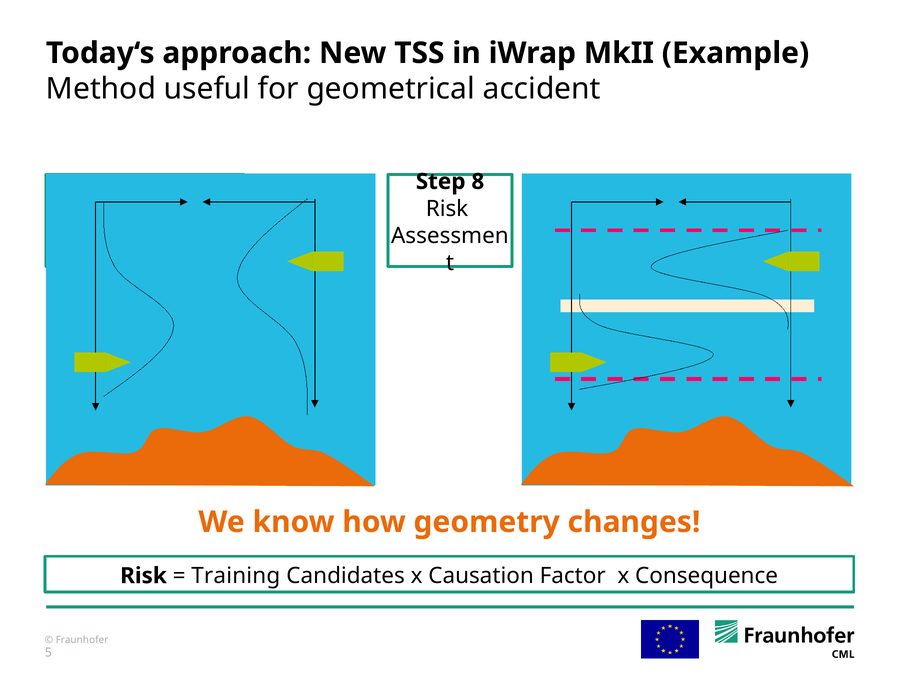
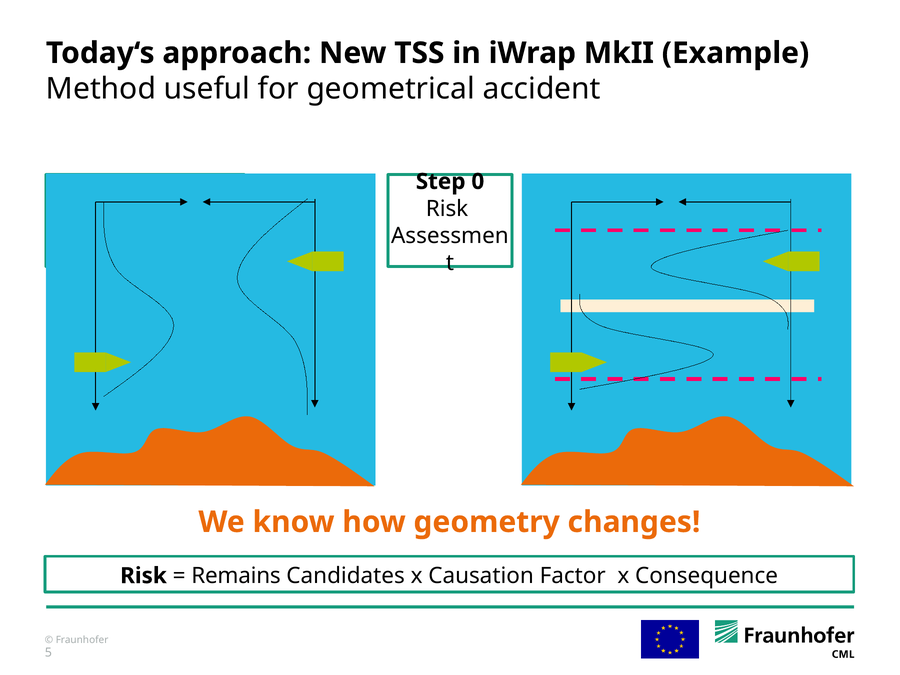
8: 8 -> 0 (478, 182)
Training: Training -> Remains (236, 576)
